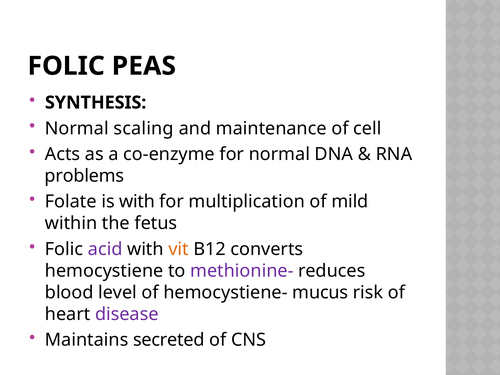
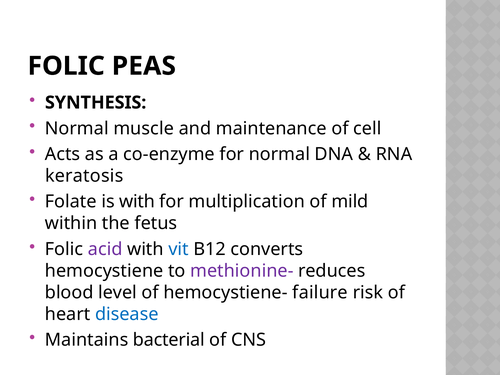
scaling: scaling -> muscle (144, 128)
problems: problems -> keratosis (84, 176)
vit colour: orange -> blue (179, 249)
mucus: mucus -> failure (320, 292)
disease colour: purple -> blue (127, 314)
secreted: secreted -> bacterial (169, 340)
